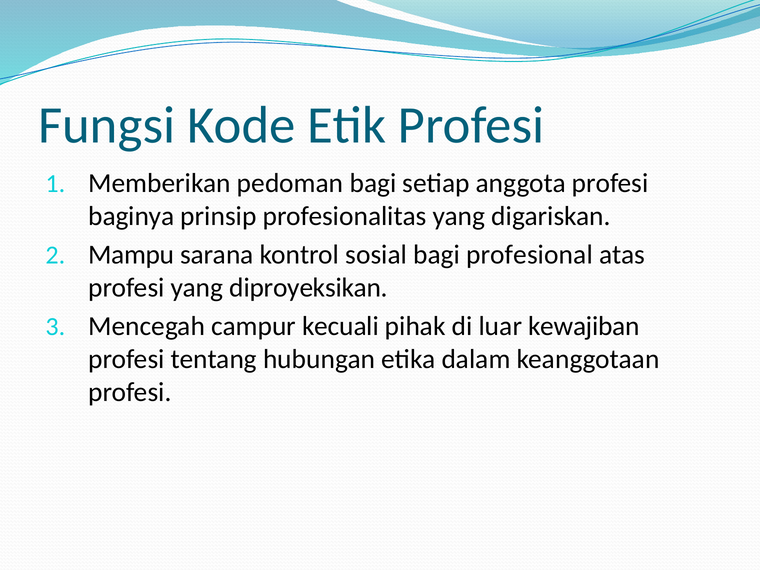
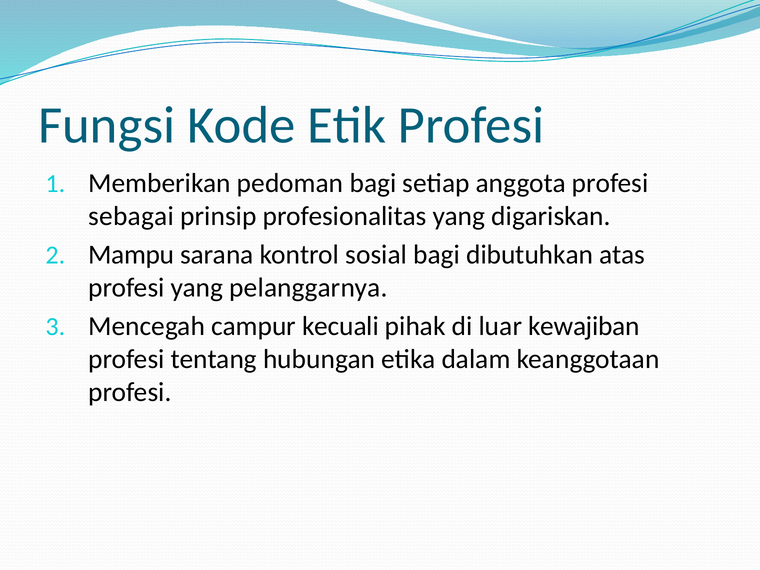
baginya: baginya -> sebagai (131, 216)
profesional: profesional -> dibutuhkan (530, 255)
diproyeksikan: diproyeksikan -> pelanggarnya (309, 288)
